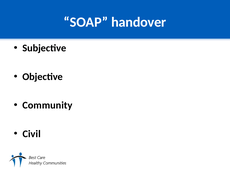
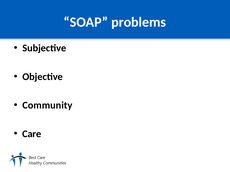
handover: handover -> problems (139, 22)
Civil: Civil -> Care (32, 134)
